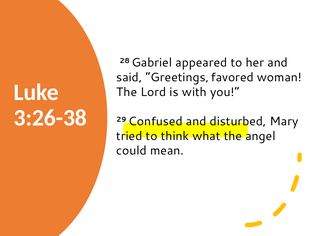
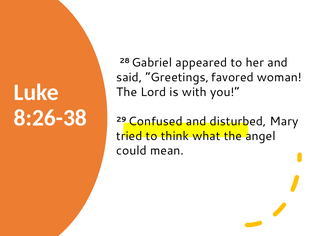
3:26-38: 3:26-38 -> 8:26-38 (50, 118)
